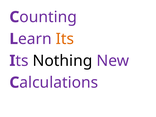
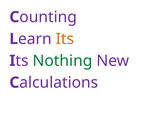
Nothing colour: black -> green (62, 61)
